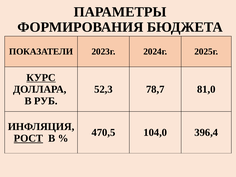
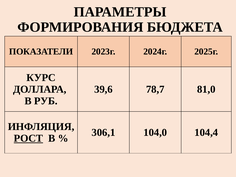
КУРС underline: present -> none (41, 78)
52,3: 52,3 -> 39,6 (103, 89)
470,5: 470,5 -> 306,1 (103, 132)
396,4: 396,4 -> 104,4 (206, 132)
